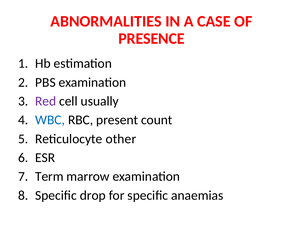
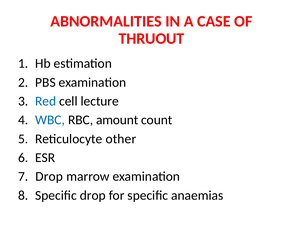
PRESENCE: PRESENCE -> THRUOUT (152, 39)
Red colour: purple -> blue (46, 101)
usually: usually -> lecture (100, 101)
present: present -> amount (117, 120)
Term: Term -> Drop (49, 177)
